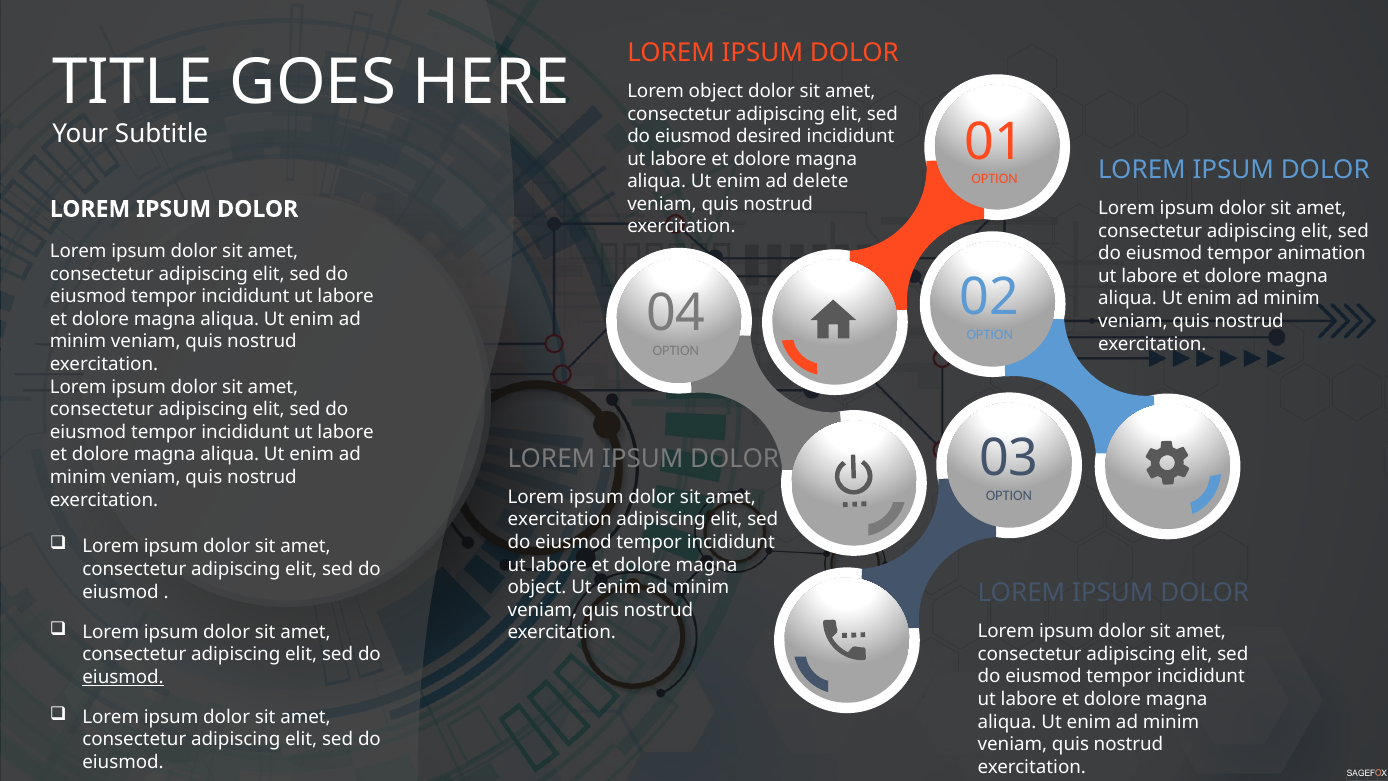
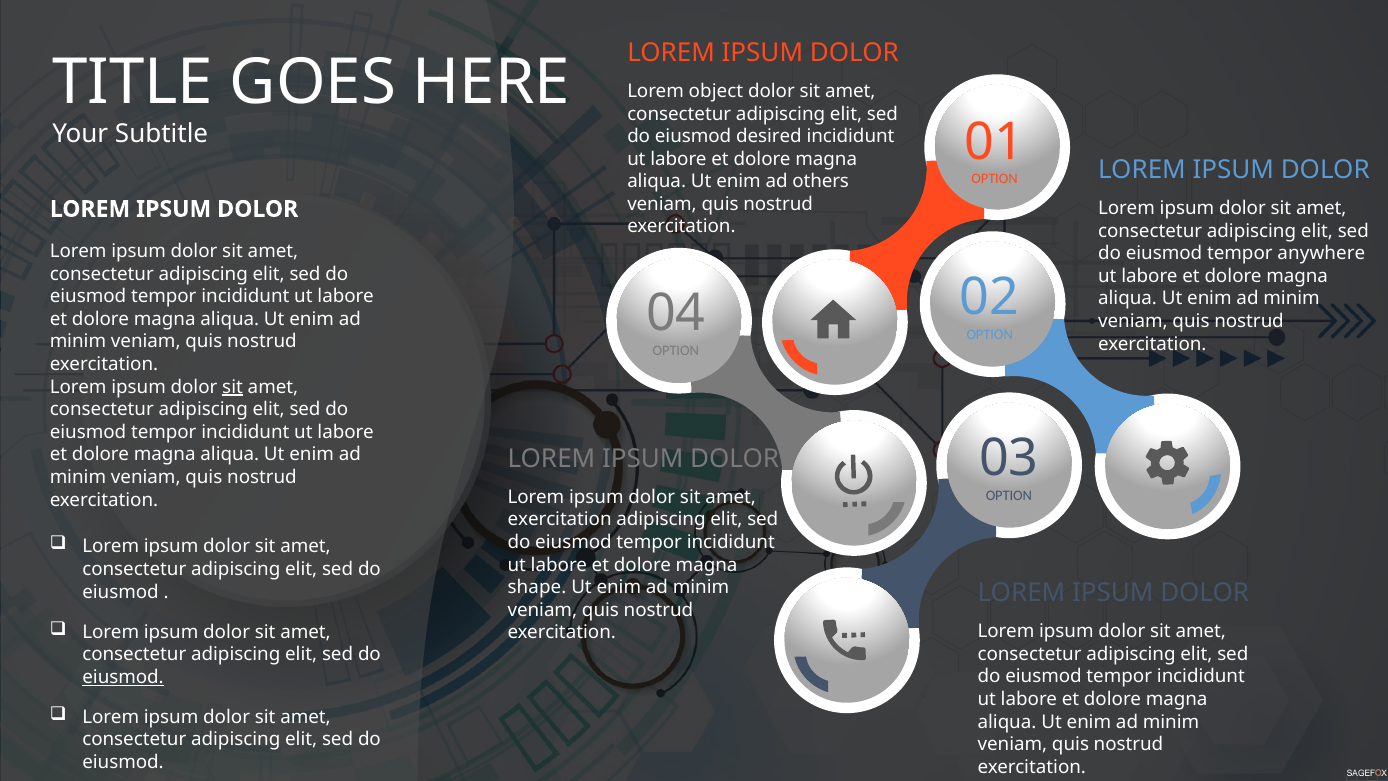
delete: delete -> others (821, 182)
animation: animation -> anywhere (1321, 254)
sit underline: none -> present (233, 387)
object: object -> shape (537, 587)
